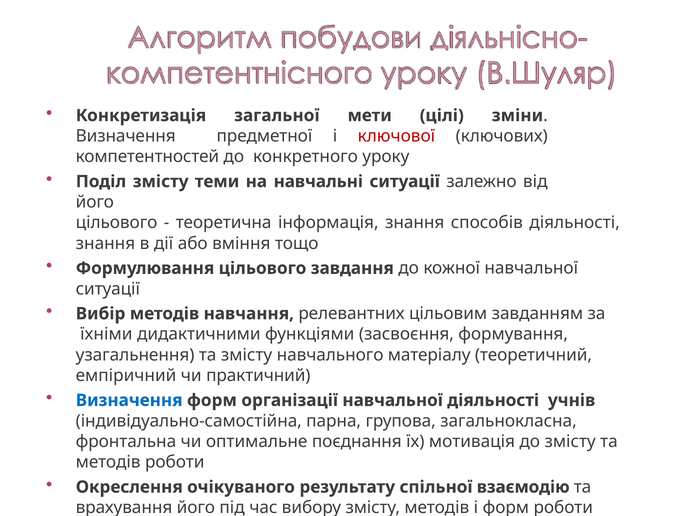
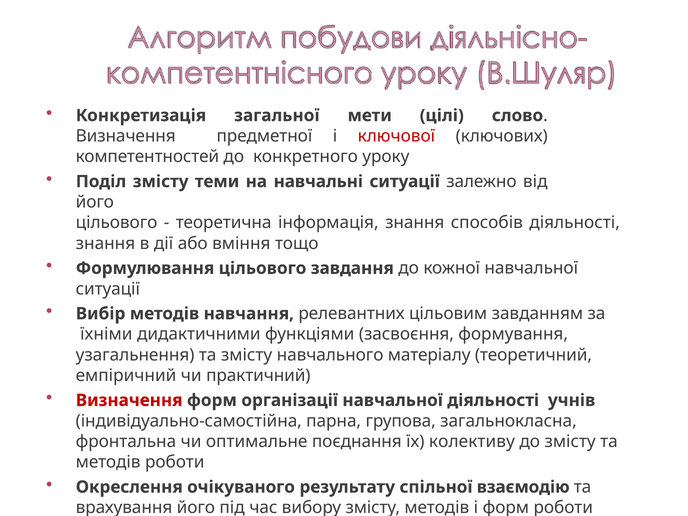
зміни: зміни -> слово (517, 115)
Визначення colour: blue -> red (129, 400)
мотивація: мотивація -> колективу (472, 442)
